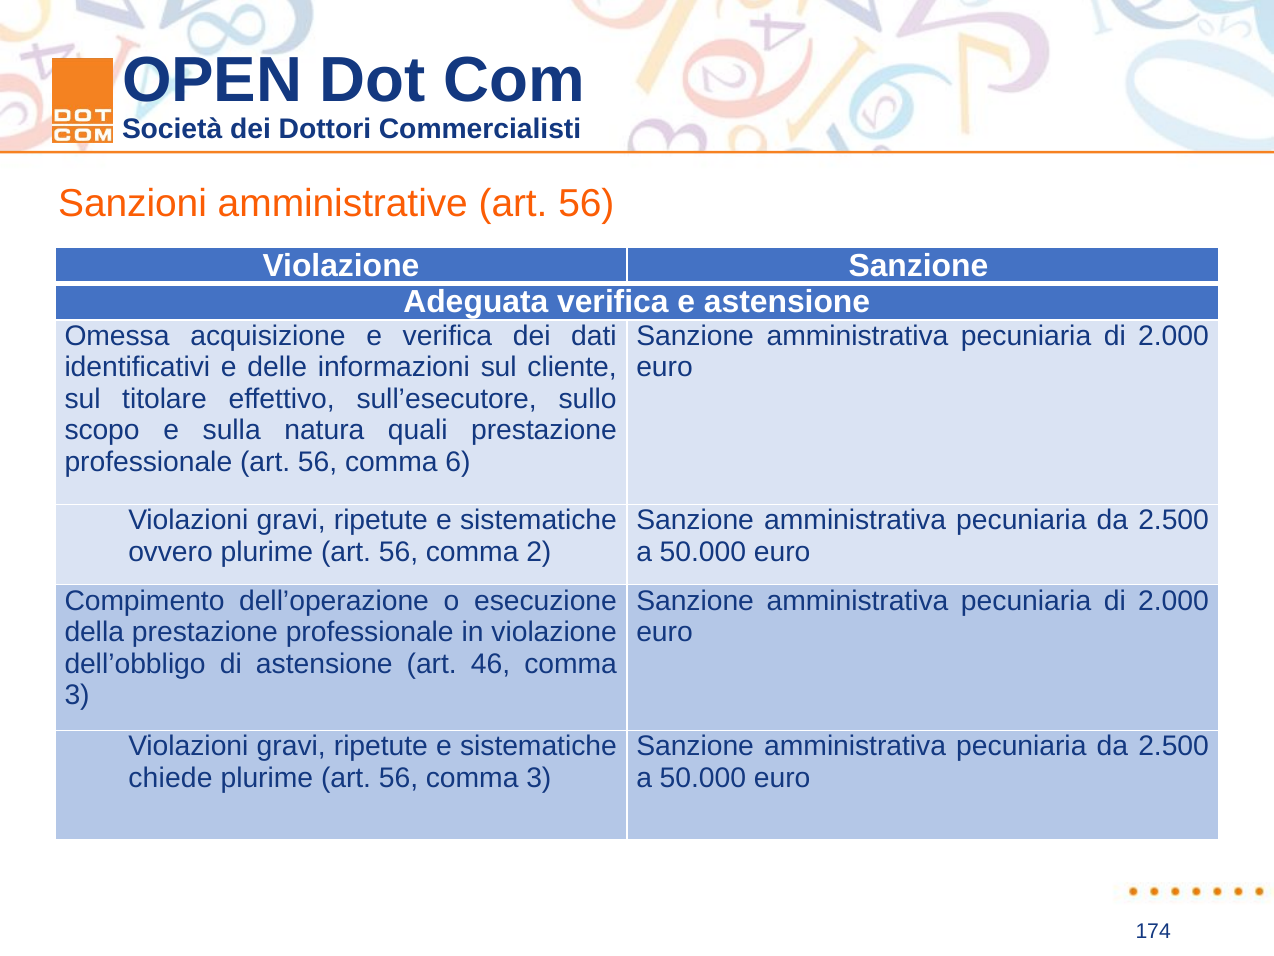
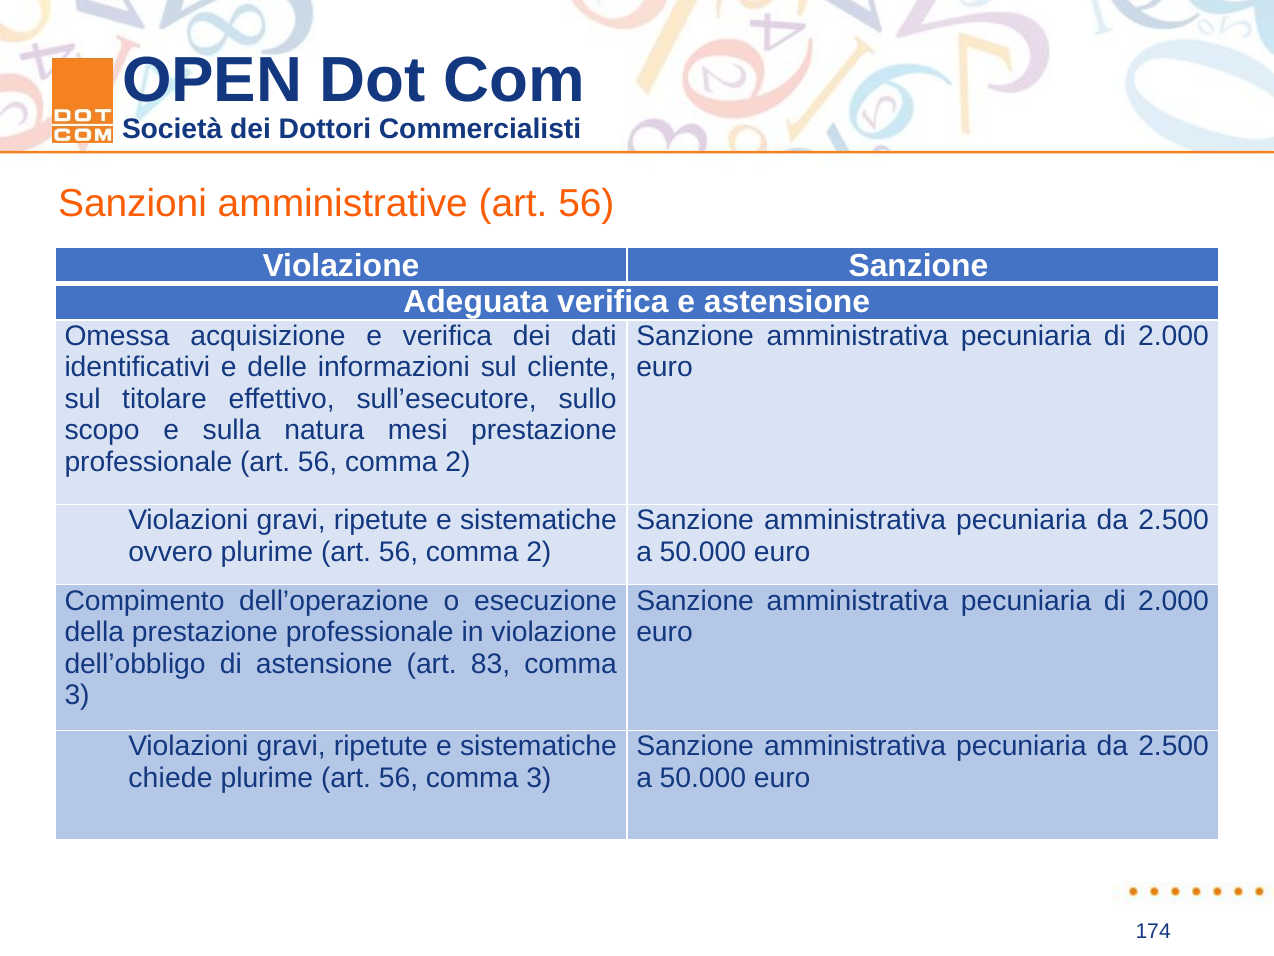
quali: quali -> mesi (418, 430)
6: 6 -> 2 (458, 462)
46: 46 -> 83 (491, 663)
